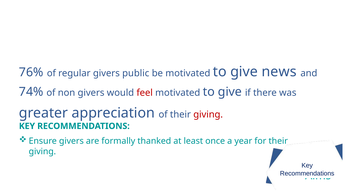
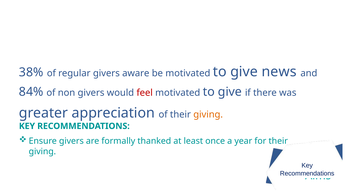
76%: 76% -> 38% (31, 72)
public: public -> aware (136, 73)
74%: 74% -> 84% (31, 92)
giving colour: red -> orange (208, 114)
